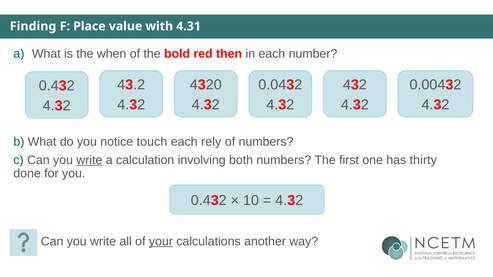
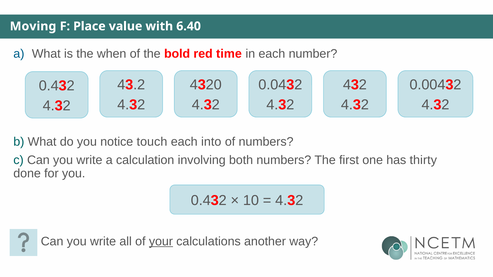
Finding: Finding -> Moving (33, 26)
4.31: 4.31 -> 6.40 (189, 26)
then: then -> time (229, 54)
rely: rely -> into (211, 142)
write underline: present -> none (89, 160)
